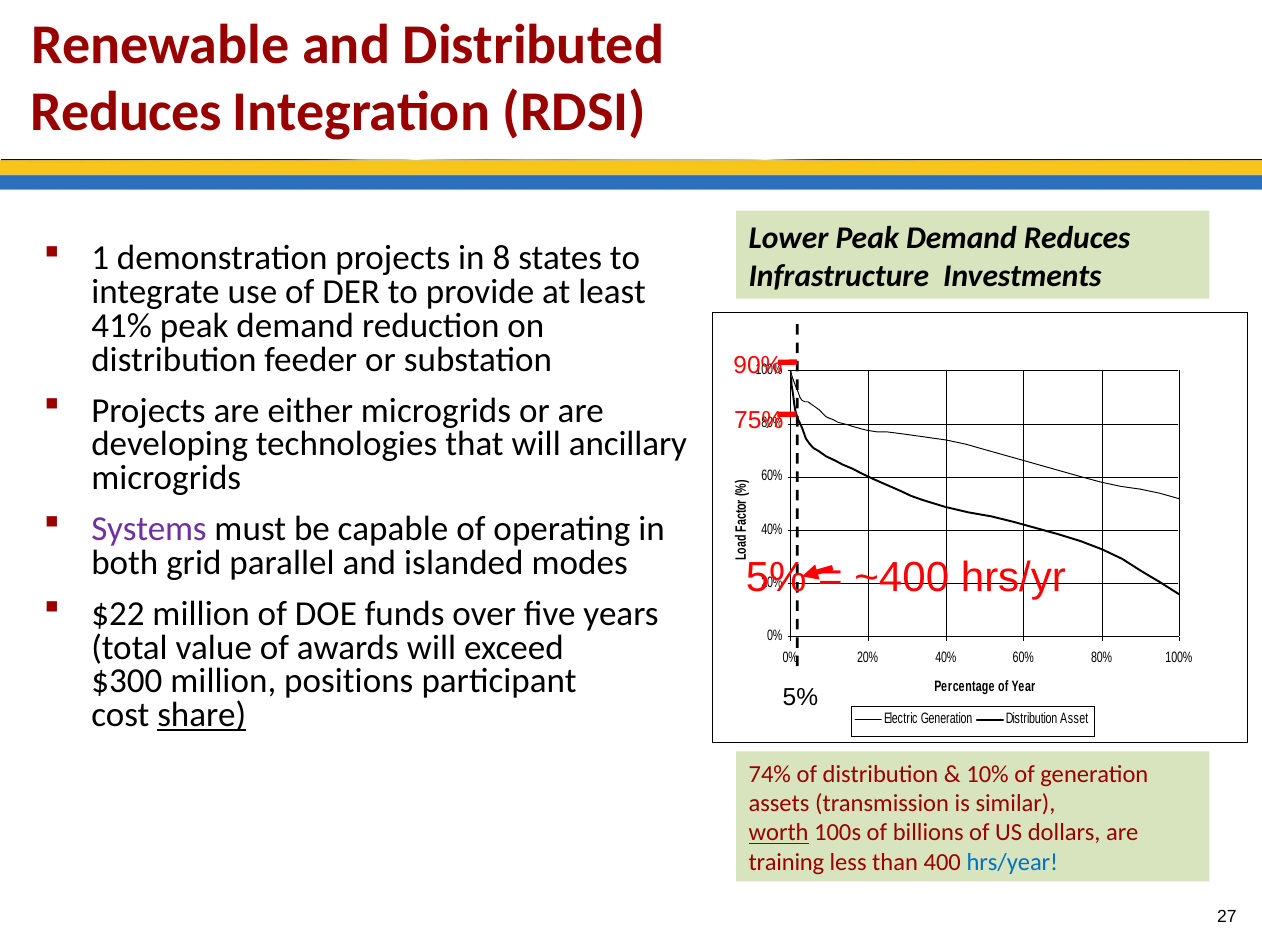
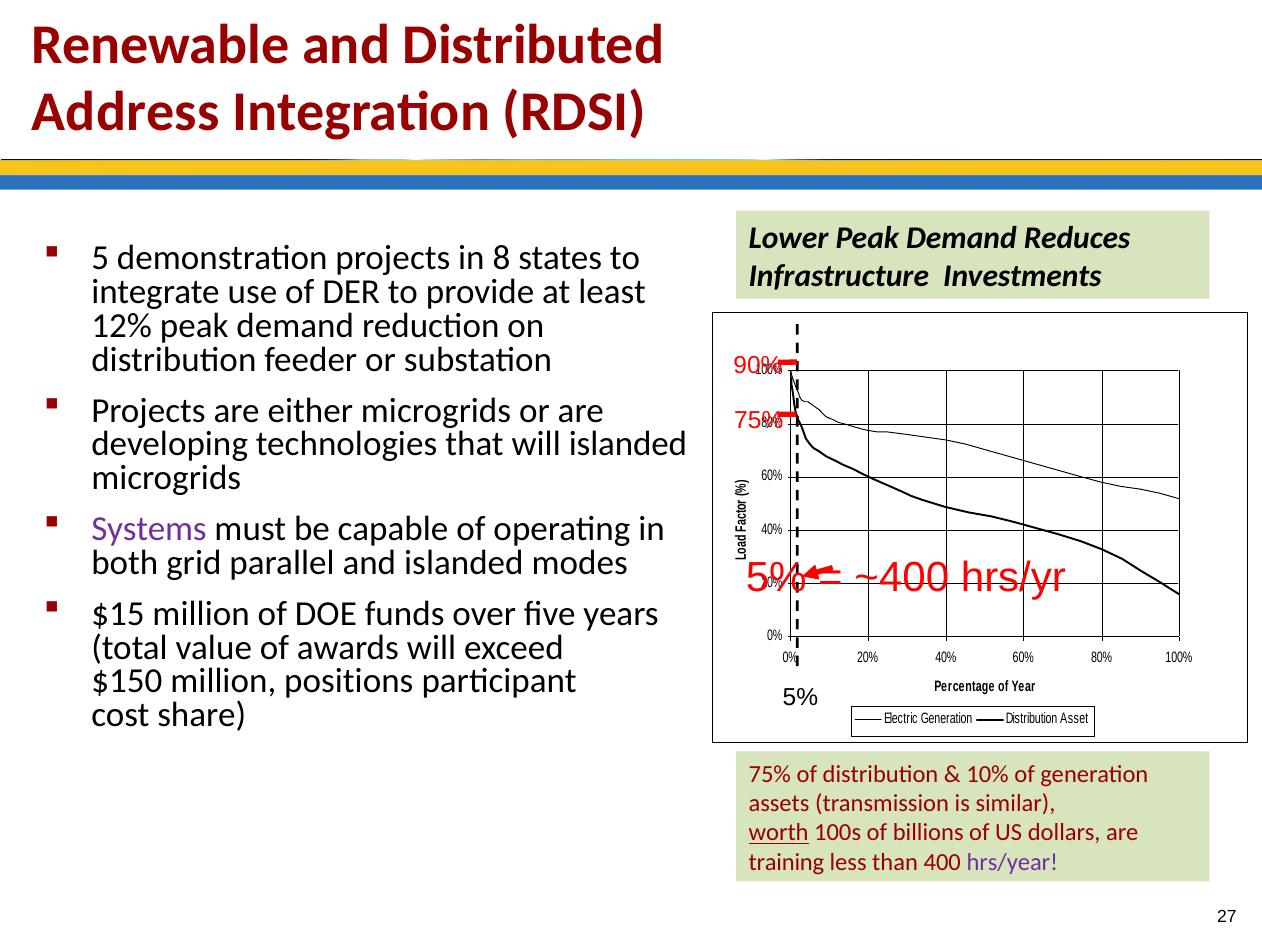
Reduces: Reduces -> Address (126, 112)
1: 1 -> 5 (100, 259)
41%: 41% -> 12% (122, 326)
will ancillary: ancillary -> islanded (628, 445)
$22: $22 -> $15 (118, 614)
$300: $300 -> $150 (127, 682)
share underline: present -> none (202, 715)
74%: 74% -> 75% (770, 774)
hrs/year colour: blue -> purple (1012, 863)
